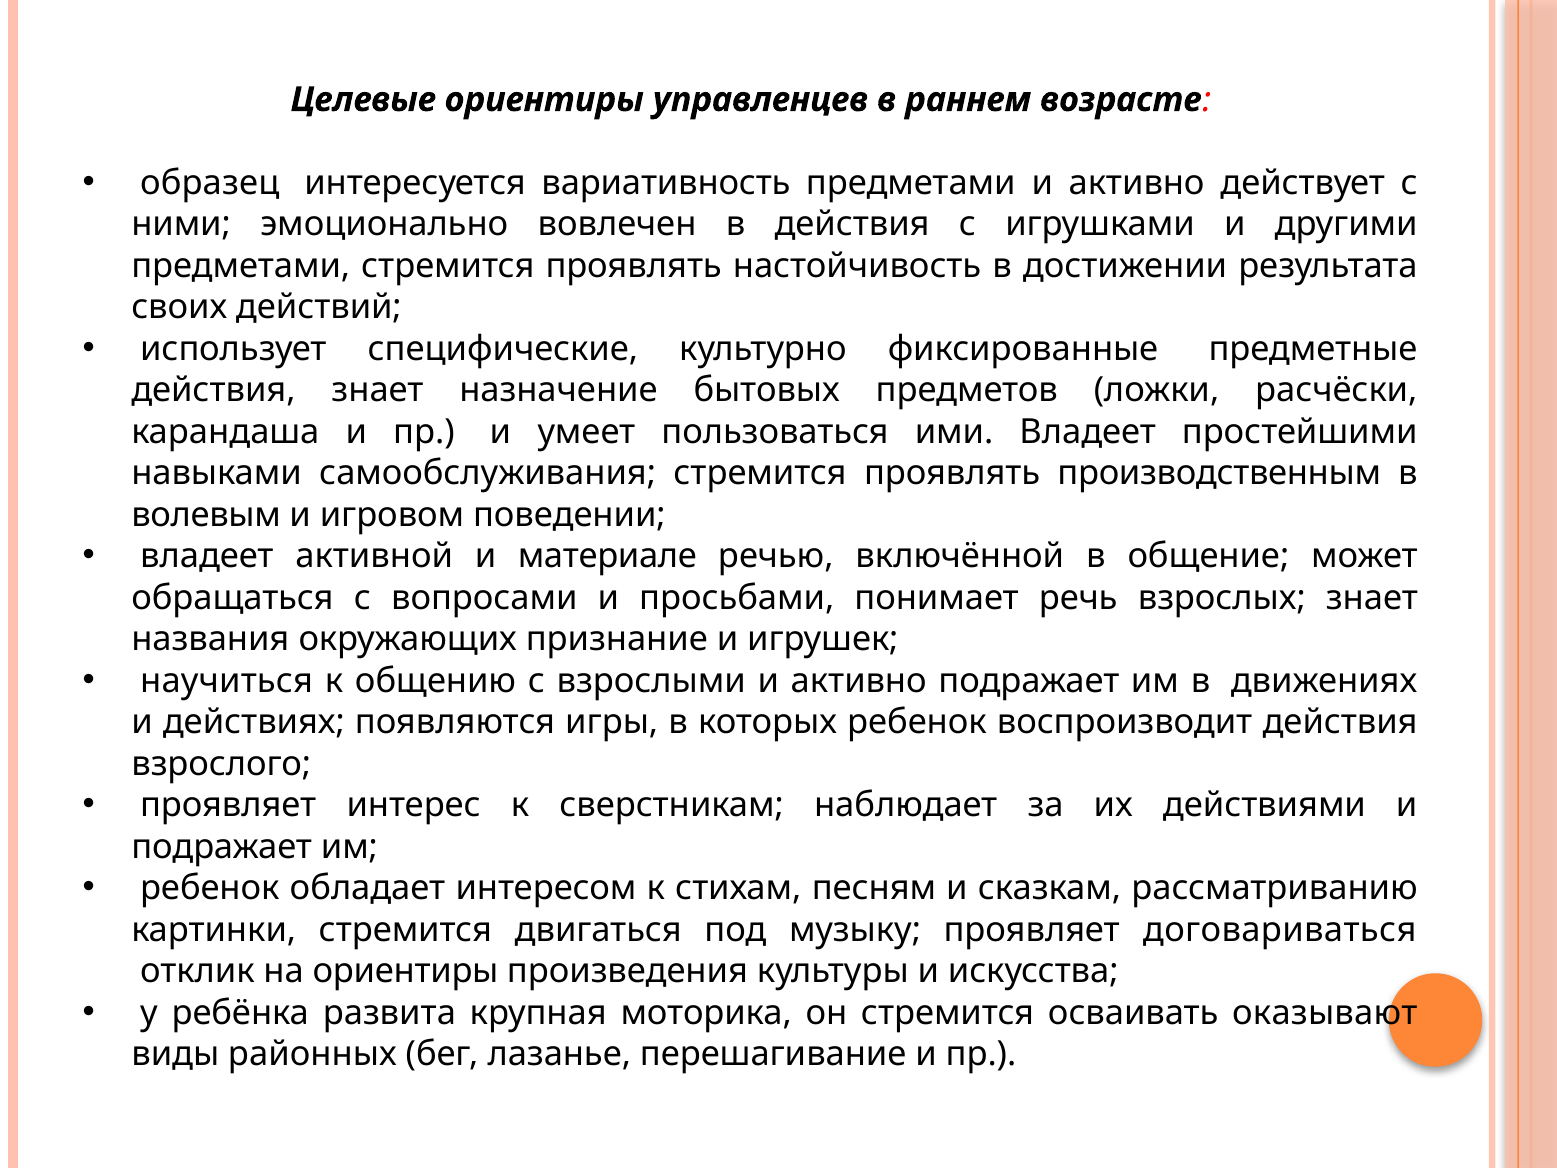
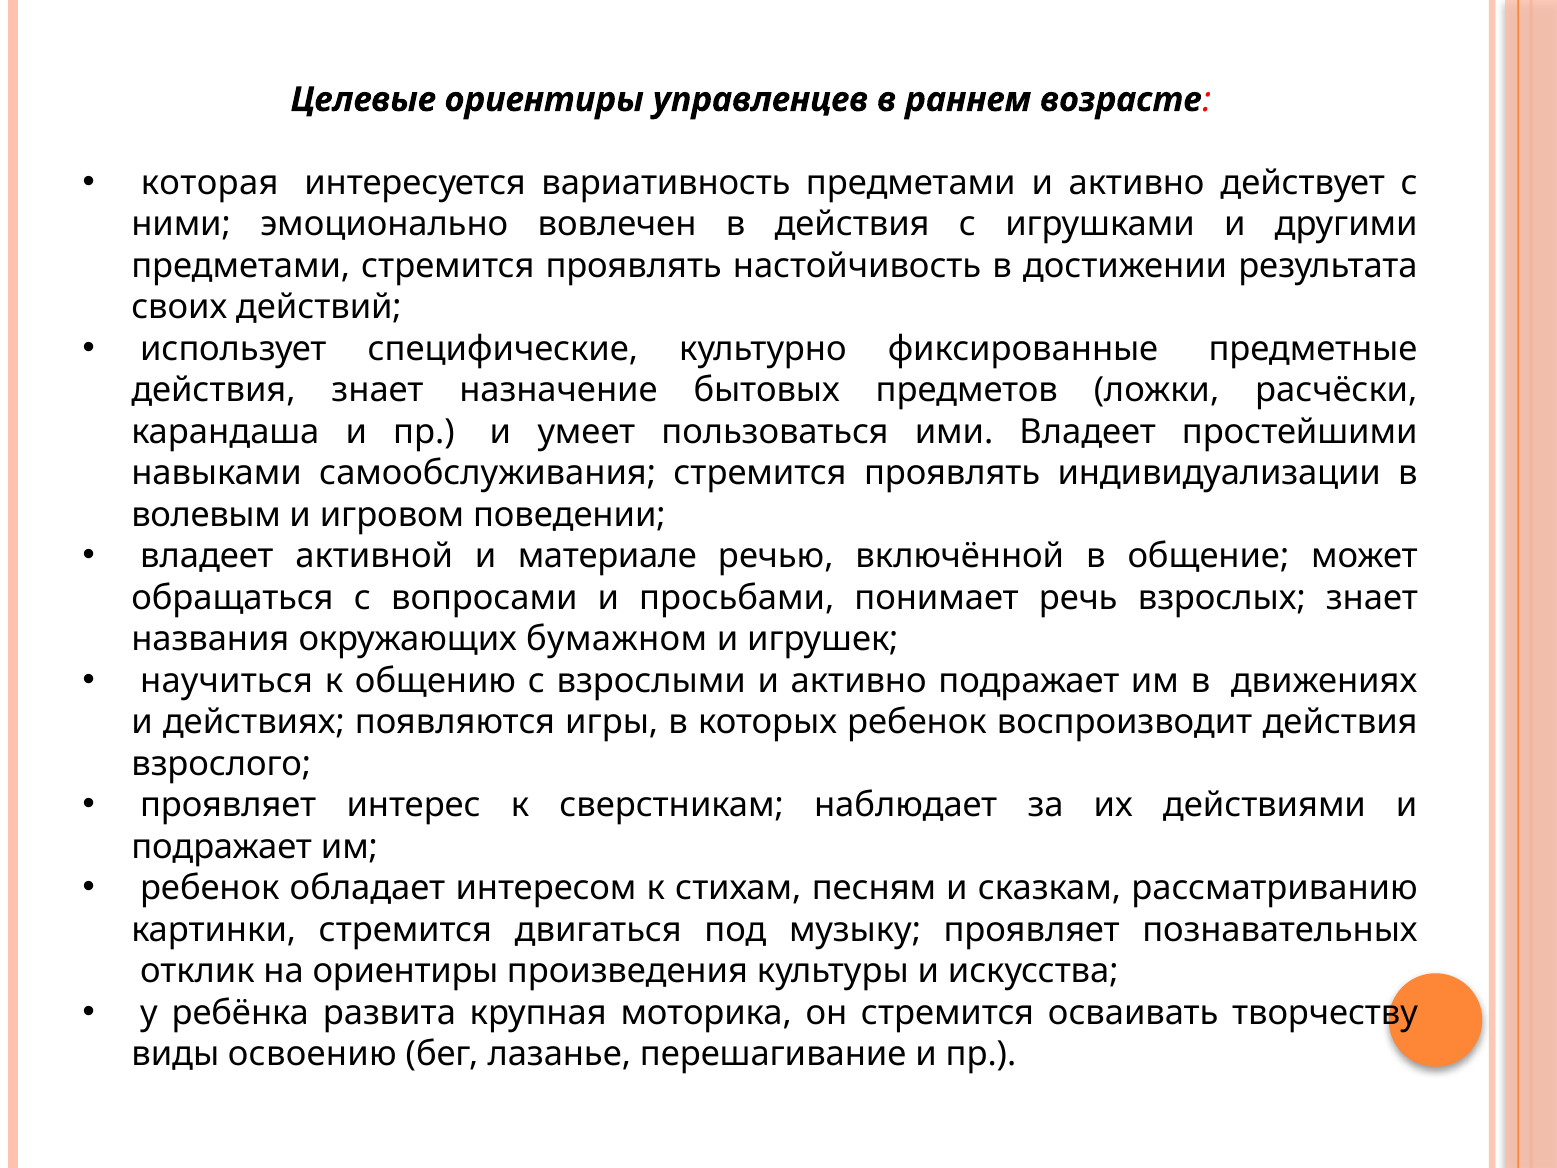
образец: образец -> которая (210, 183)
производственным: производственным -> индивидуализации (1219, 473)
признание: признание -> бумажном (617, 639)
договариваться: договариваться -> познавательных (1280, 930)
оказывают: оказывают -> творчеству (1325, 1013)
районных: районных -> освоению (312, 1054)
